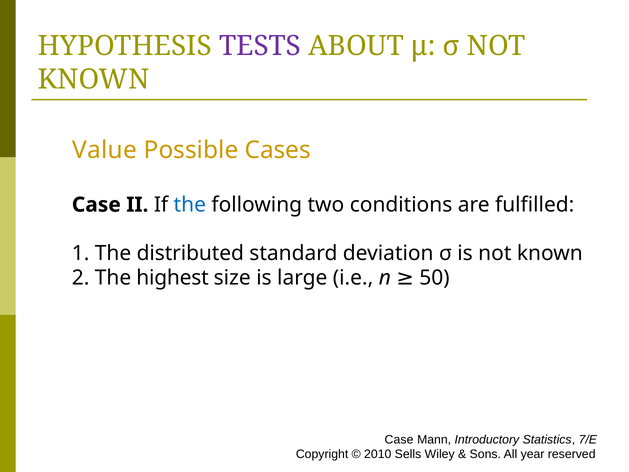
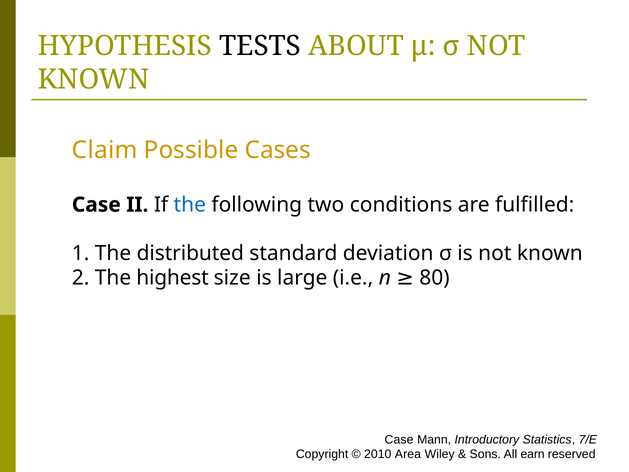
TESTS colour: purple -> black (260, 46)
Value: Value -> Claim (105, 150)
50: 50 -> 80 (434, 278)
Sells: Sells -> Area (408, 454)
year: year -> earn (533, 454)
